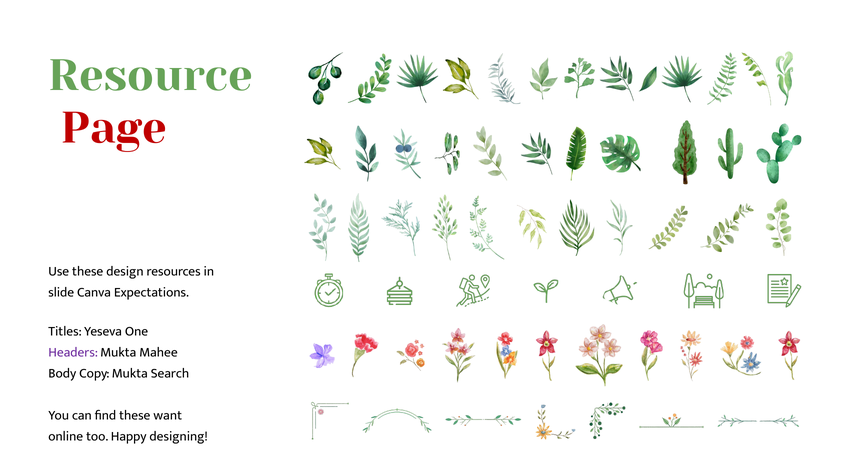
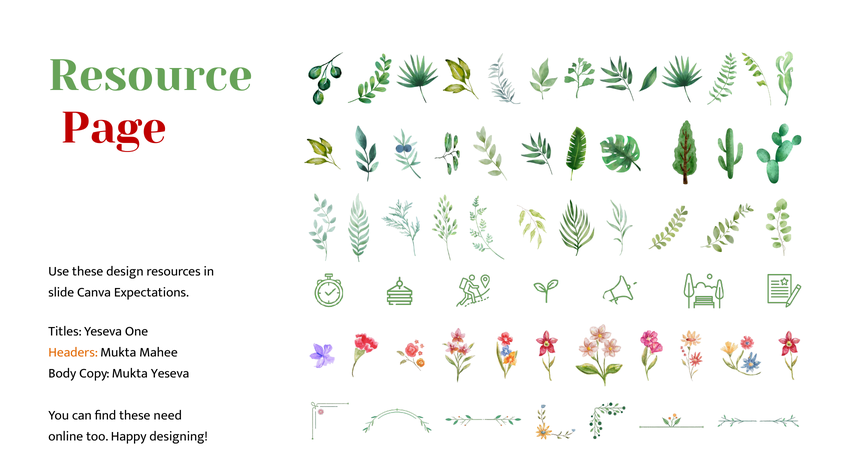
Headers colour: purple -> orange (73, 352)
Mukta Search: Search -> Yeseva (170, 373)
want: want -> need (168, 415)
